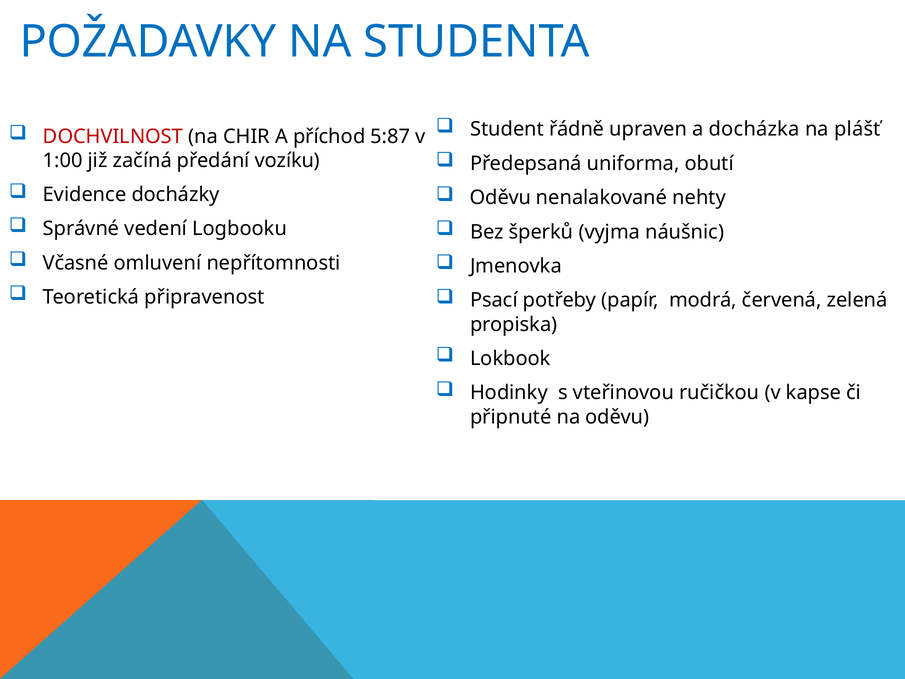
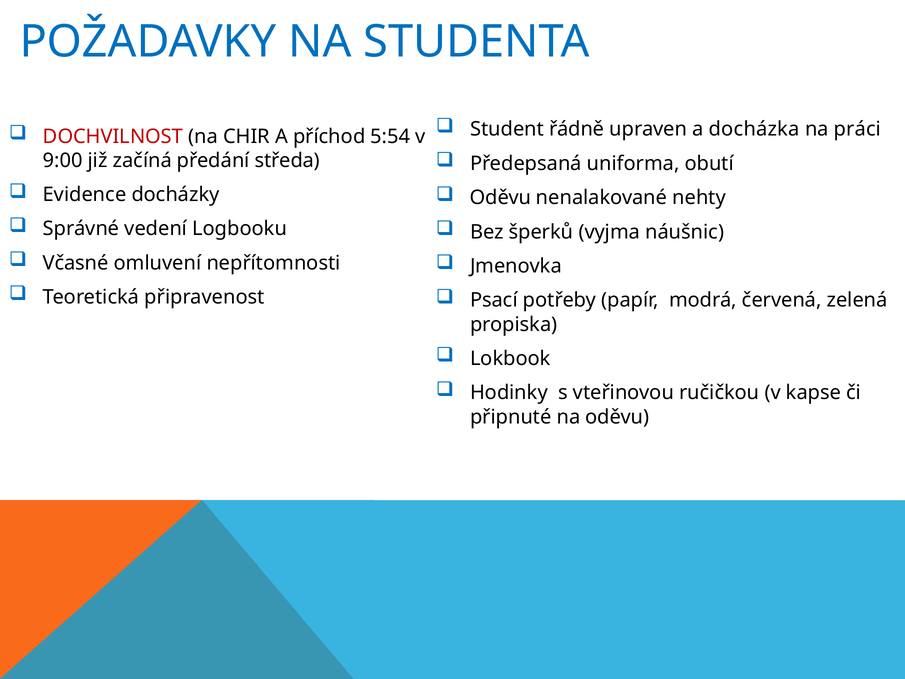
plášť: plášť -> práci (858, 129)
5:87: 5:87 -> 5:54 (390, 136)
1:00: 1:00 -> 9:00 (63, 160)
vozíku: vozíku -> středa (287, 160)
